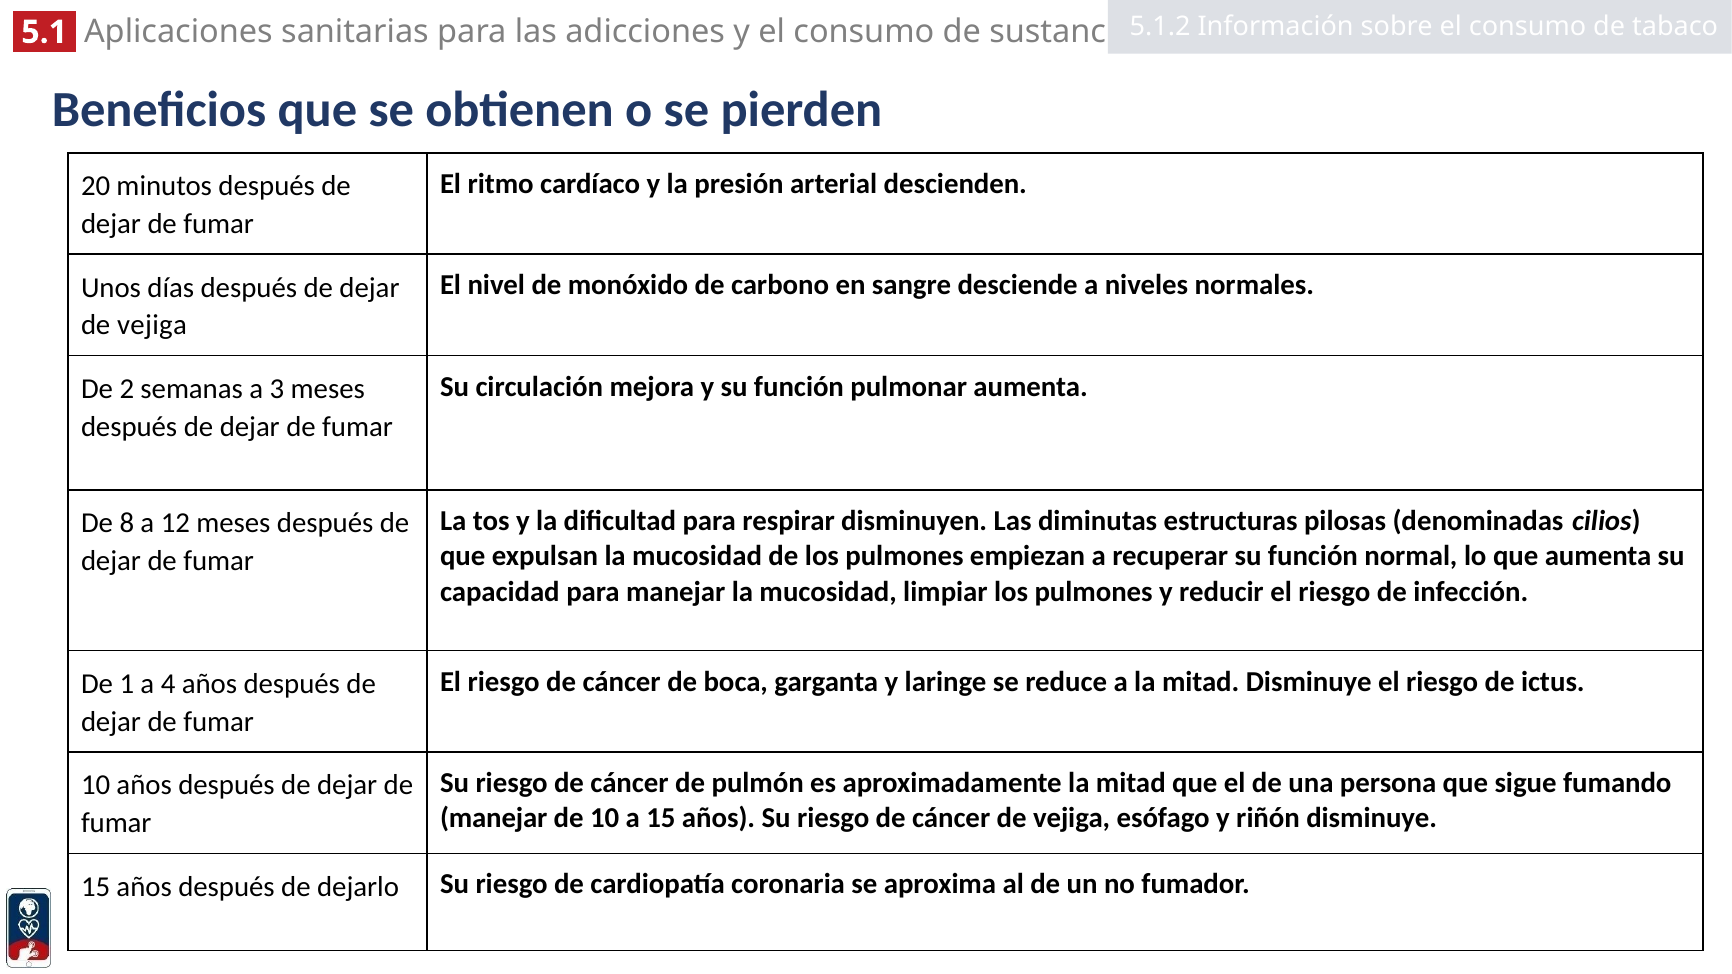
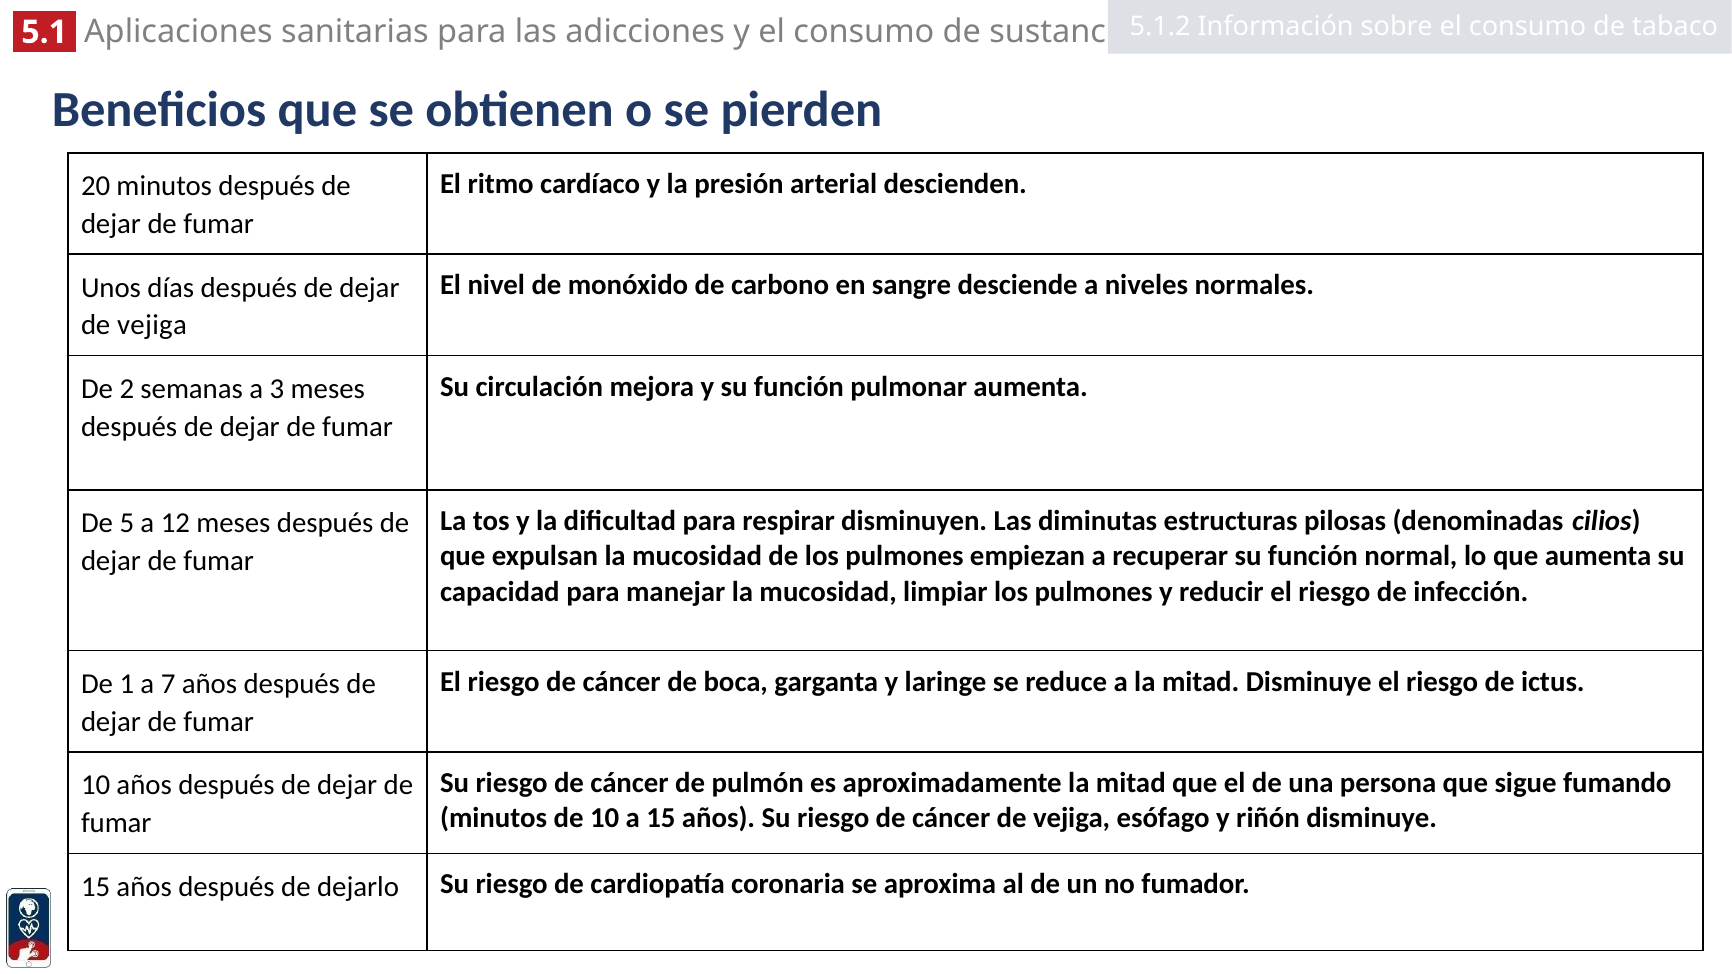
8: 8 -> 5 (127, 524)
4: 4 -> 7 (168, 684)
manejar: manejar -> minutos (494, 818)
